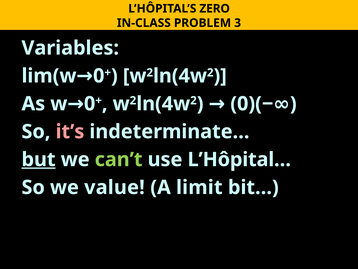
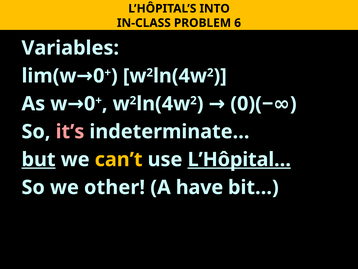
ZERO: ZERO -> INTO (215, 9)
3: 3 -> 6 (238, 23)
can’t colour: light green -> yellow (119, 159)
L’Hôpital… underline: none -> present (239, 159)
value: value -> other (115, 187)
limit: limit -> have (199, 187)
